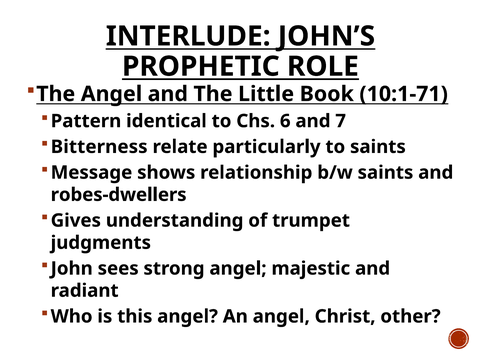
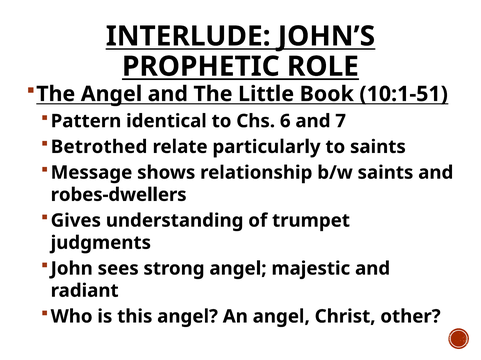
10:1-71: 10:1-71 -> 10:1-51 (404, 94)
Bitterness: Bitterness -> Betrothed (99, 147)
